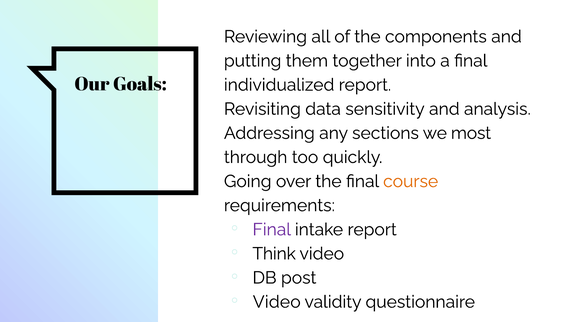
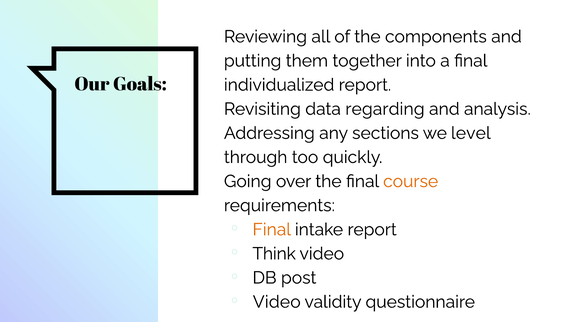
sensitivity: sensitivity -> regarding (385, 109)
most: most -> level (471, 133)
Final colour: purple -> orange (272, 229)
